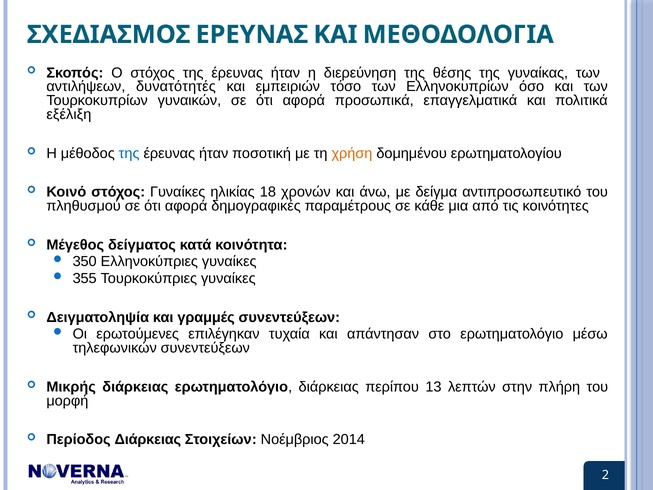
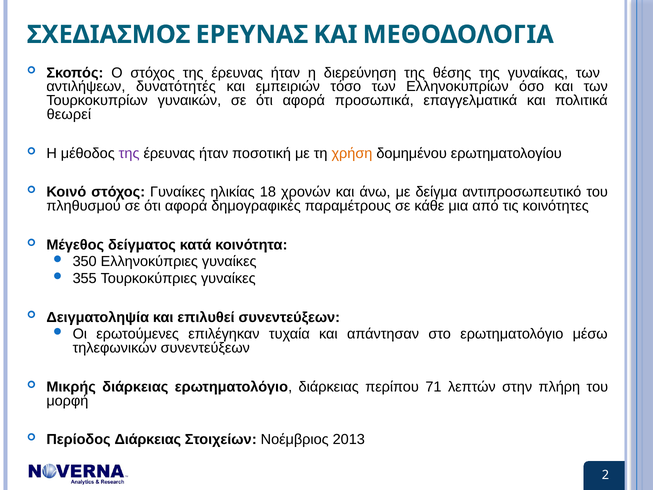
εξέλιξη: εξέλιξη -> θεωρεί (69, 115)
της colour: blue -> purple (129, 153)
γραμμές: γραμμές -> επιλυθεί (206, 317)
13: 13 -> 71 (433, 387)
2014: 2014 -> 2013 (349, 439)
